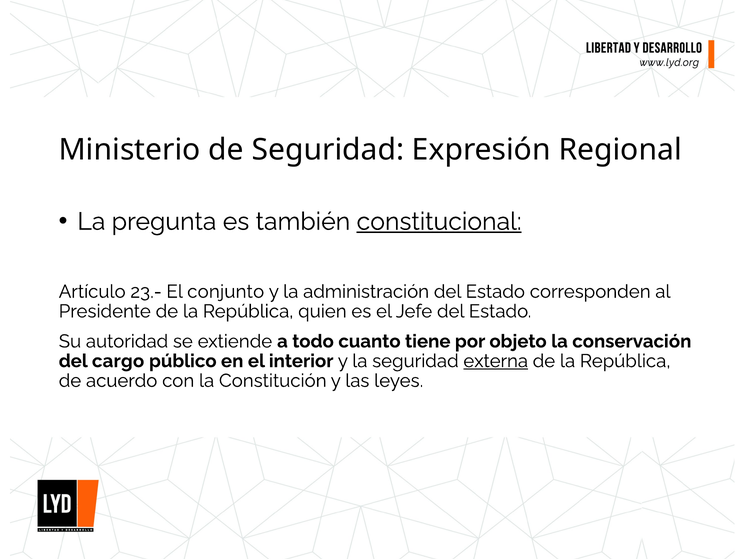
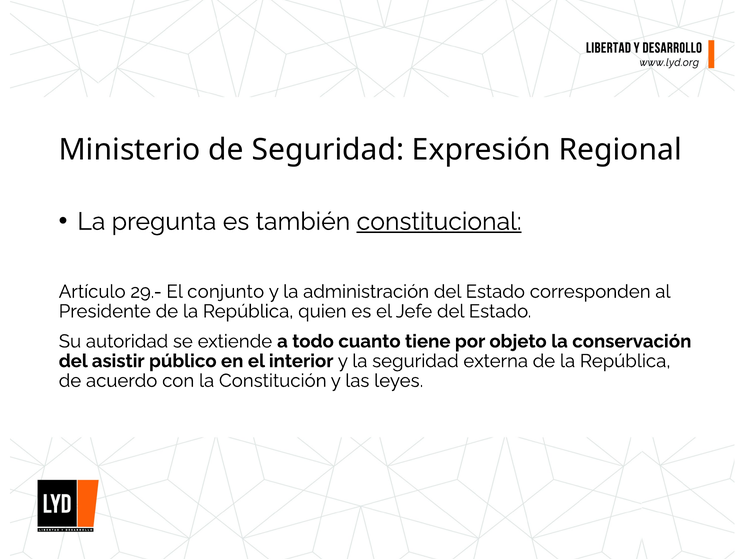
23.-: 23.- -> 29.- (146, 292)
cargo: cargo -> asistir (118, 361)
externa underline: present -> none (496, 361)
